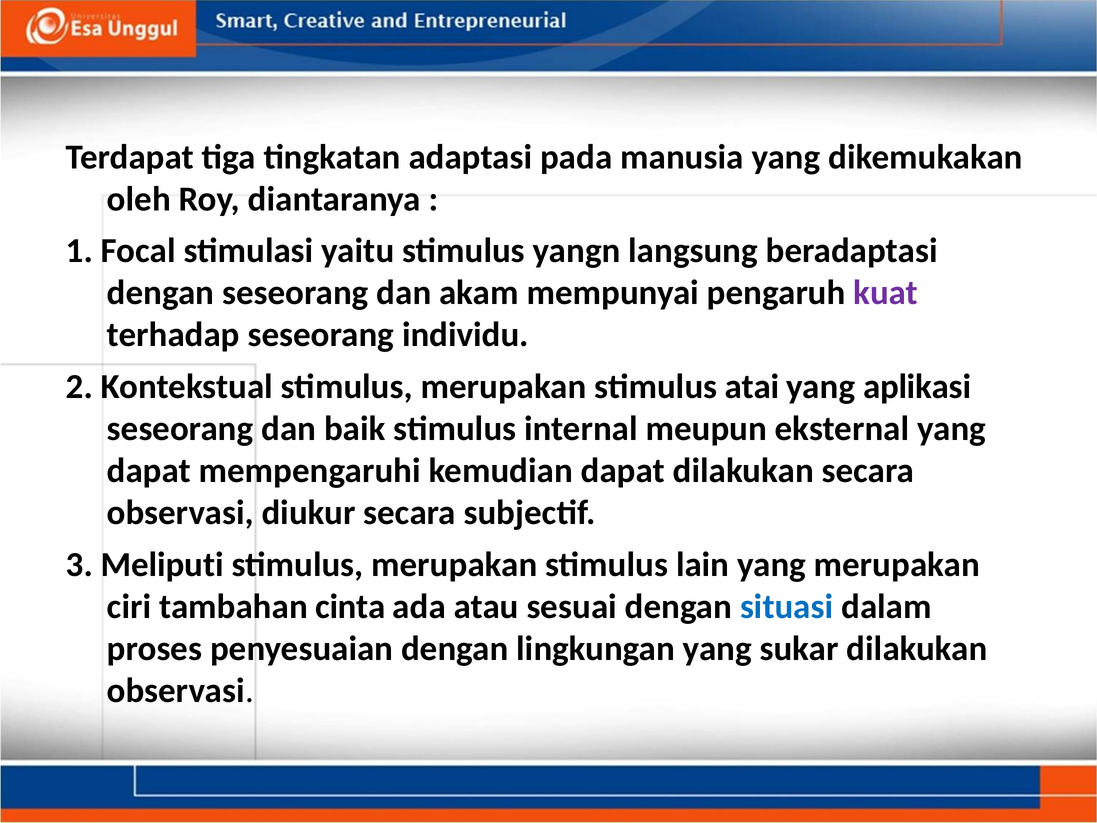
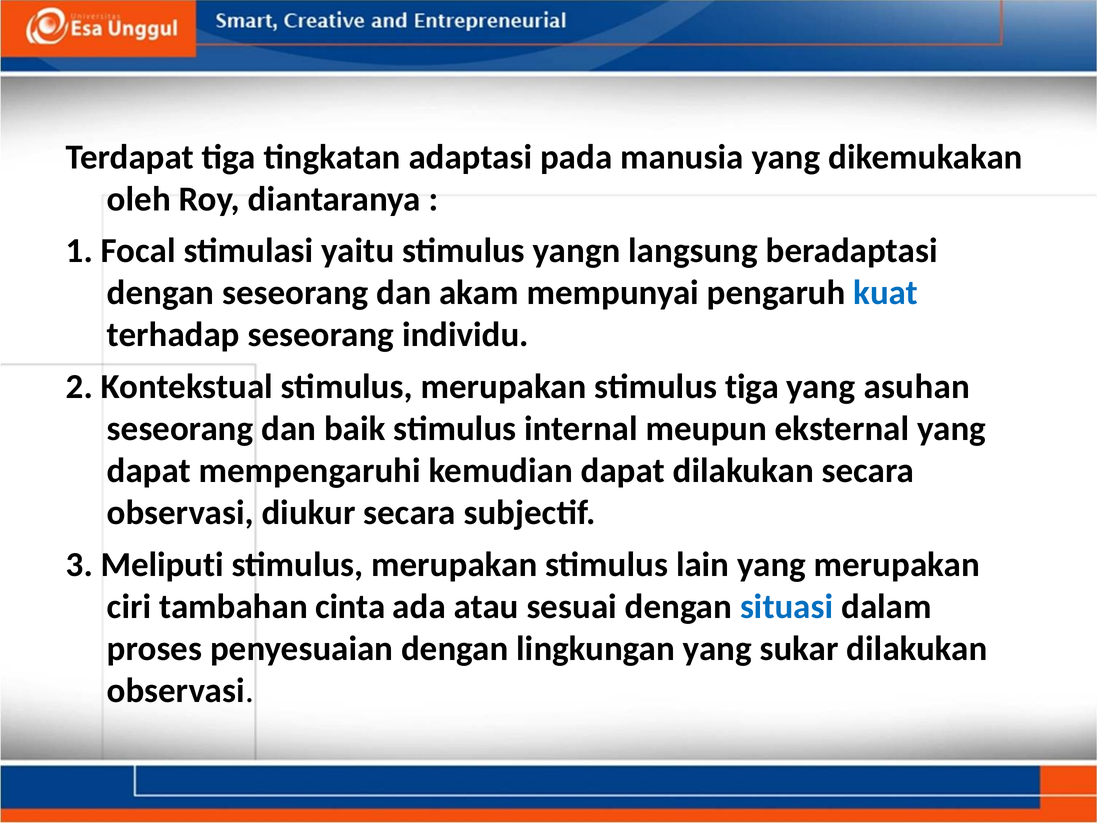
kuat colour: purple -> blue (886, 293)
stimulus atai: atai -> tiga (752, 387)
aplikasi: aplikasi -> asuhan (917, 387)
